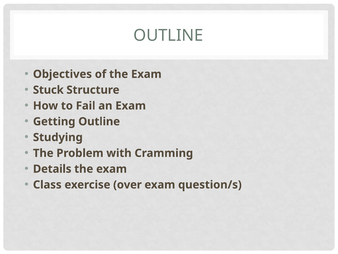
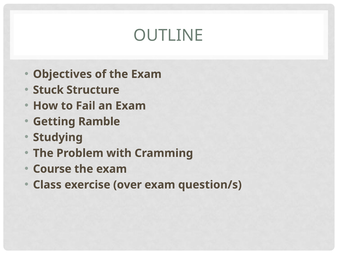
Getting Outline: Outline -> Ramble (99, 121)
Details: Details -> Course (52, 169)
